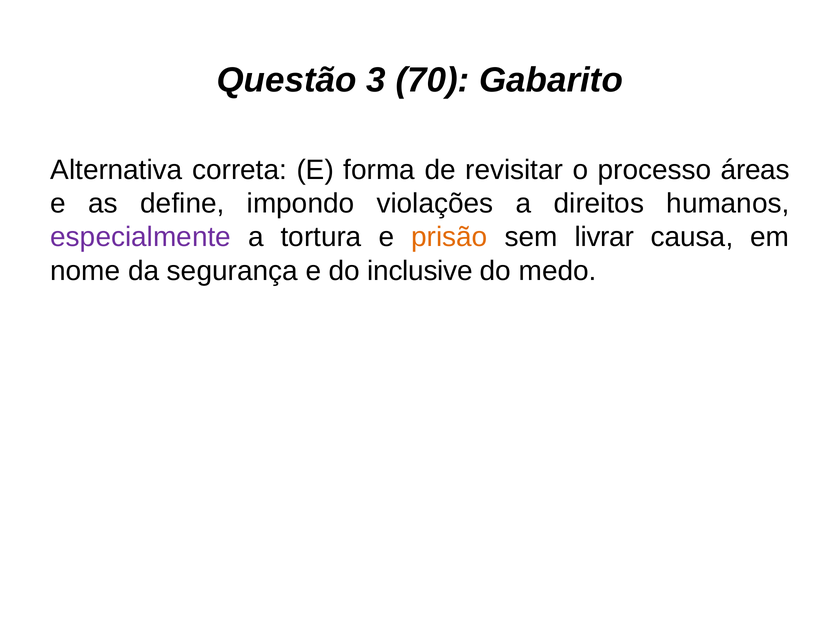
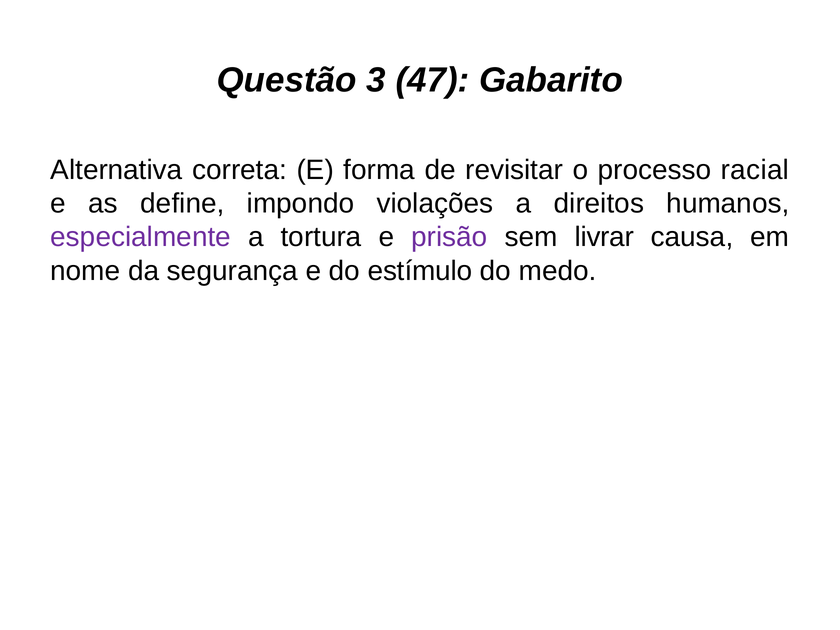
70: 70 -> 47 (432, 80)
áreas: áreas -> racial (755, 170)
prisão colour: orange -> purple (449, 237)
inclusive: inclusive -> estímulo (420, 271)
